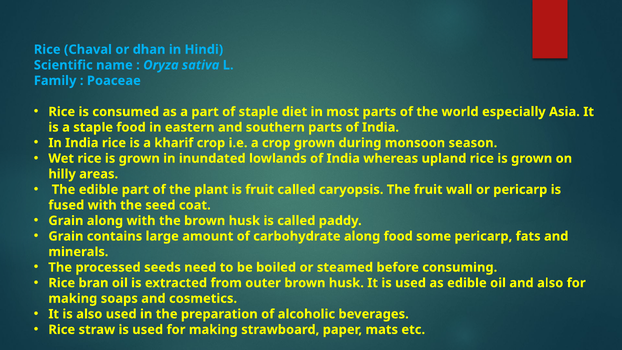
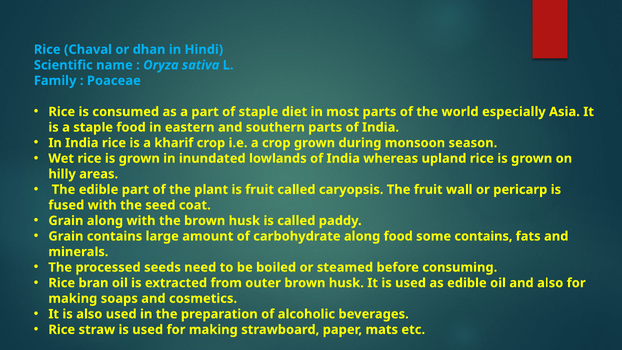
some pericarp: pericarp -> contains (483, 236)
